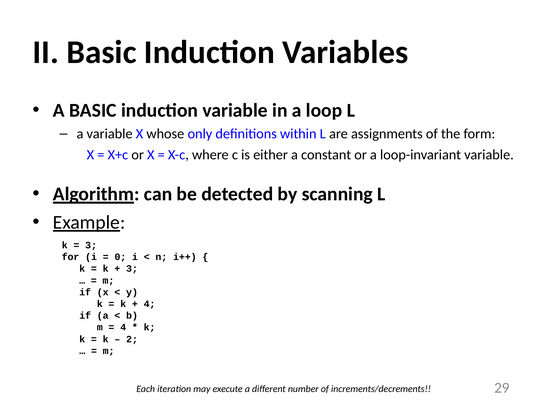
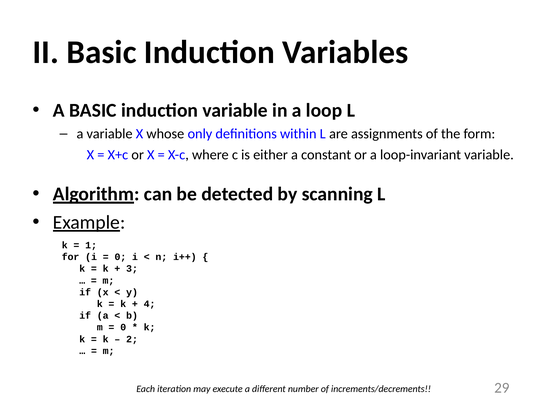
3: 3 -> 1 (91, 246)
4: 4 -> 0 (123, 328)
